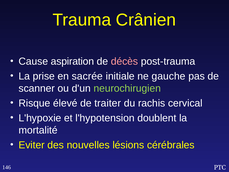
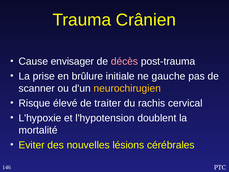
aspiration: aspiration -> envisager (72, 61)
sacrée: sacrée -> brûlure (87, 76)
neurochirugien colour: light green -> yellow (127, 88)
